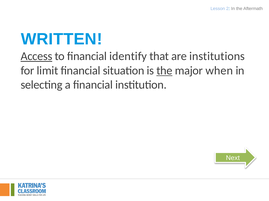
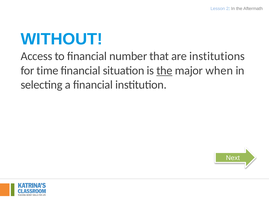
WRITTEN: WRITTEN -> WITHOUT (62, 39)
Access underline: present -> none (36, 56)
identify: identify -> number (128, 56)
limit: limit -> time (47, 71)
